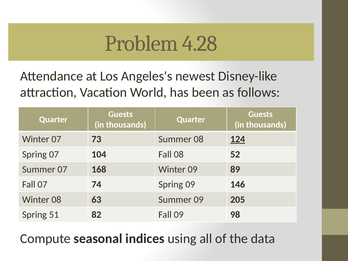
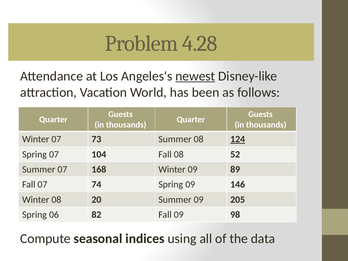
newest underline: none -> present (195, 76)
63: 63 -> 20 (96, 200)
51: 51 -> 06 (54, 215)
